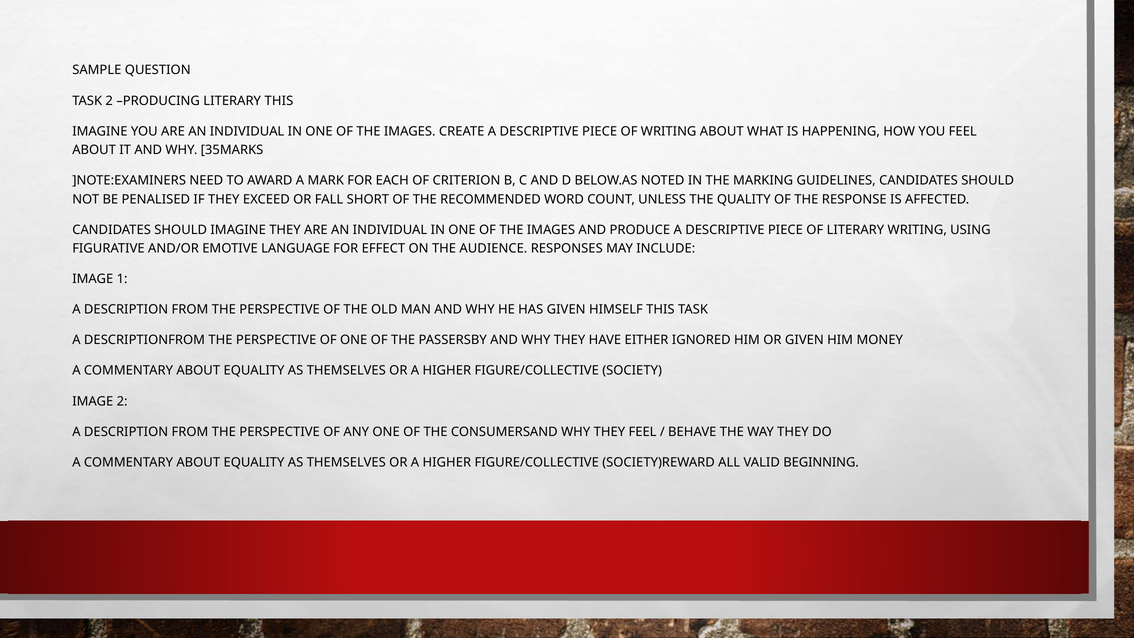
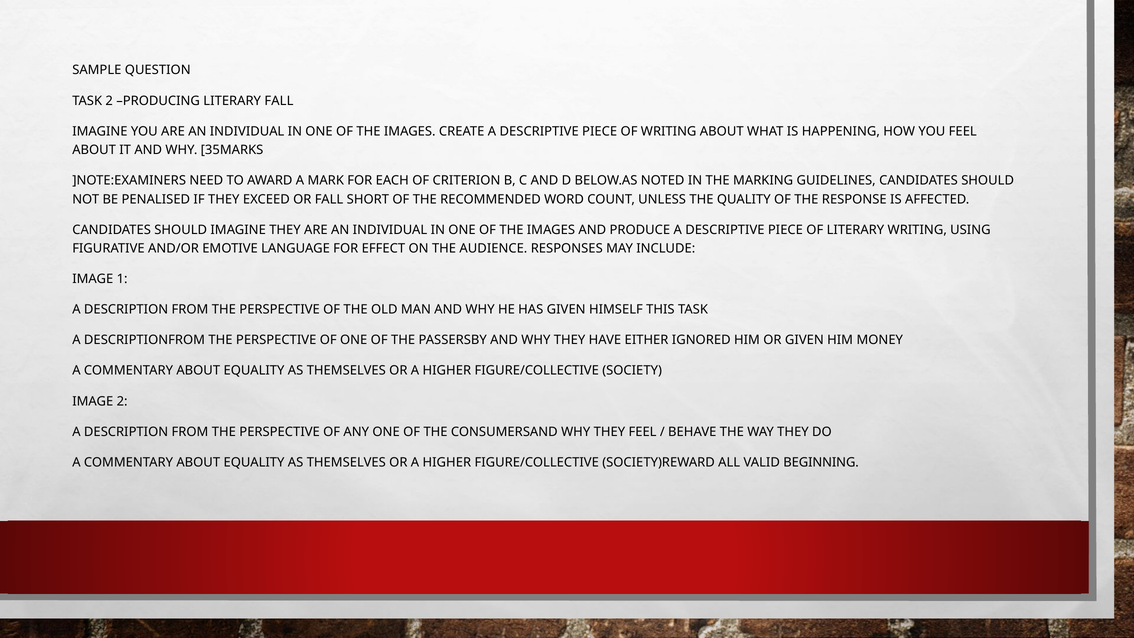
LITERARY THIS: THIS -> FALL (279, 101)
